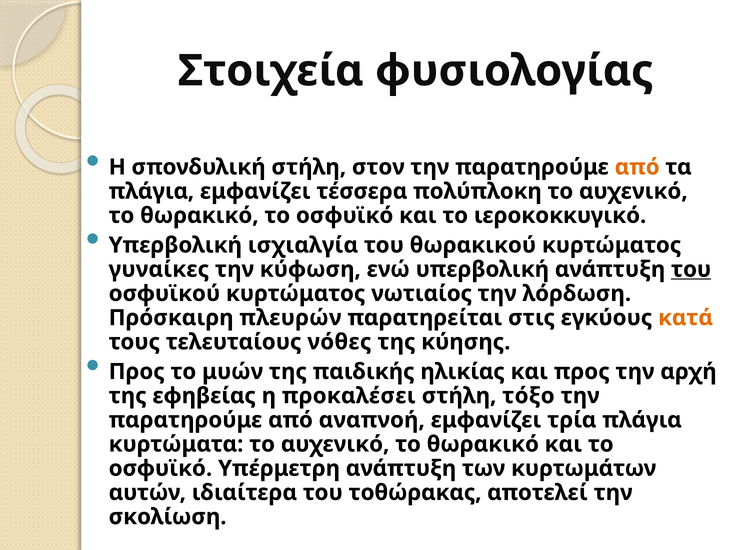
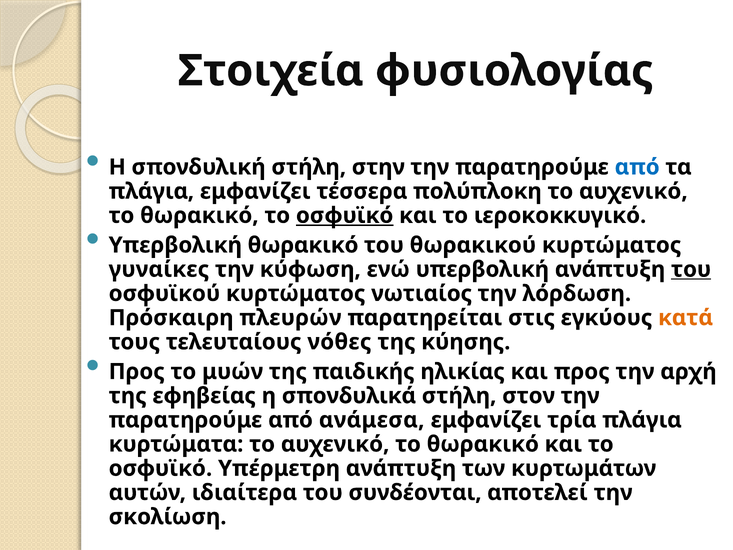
στον: στον -> στην (378, 167)
από colour: orange -> blue (637, 167)
οσφυϊκό underline: none -> present (345, 215)
Υπερβολική ισχιαλγία: ισχιαλγία -> θωρακικό (303, 245)
προκαλέσει: προκαλέσει -> σπονδυλικά (349, 396)
τόξο: τόξο -> στον (529, 396)
αναπνοή: αναπνοή -> ανάμεσα (372, 420)
τοθώρακας: τοθώρακας -> συνδέονται (415, 492)
